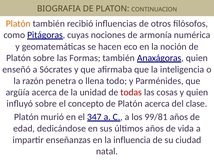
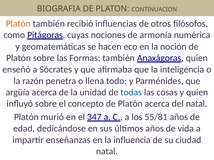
todas colour: red -> blue (131, 93)
del clase: clase -> natal (197, 104)
99/81: 99/81 -> 55/81 (156, 117)
